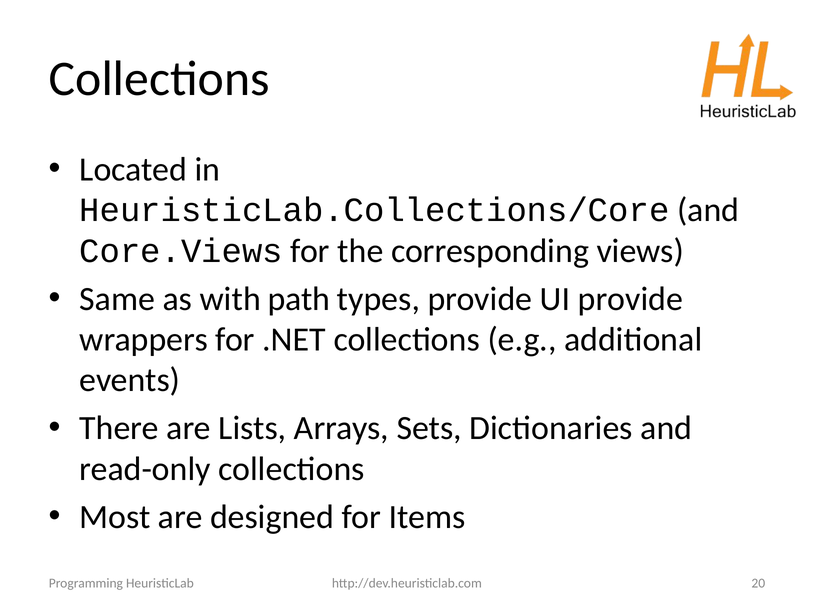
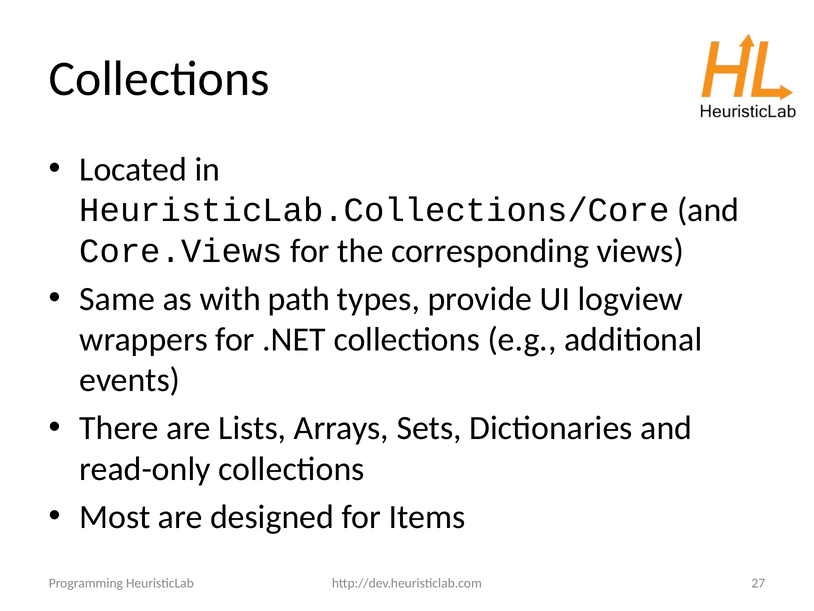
UI provide: provide -> logview (630, 299)
20: 20 -> 27 (758, 583)
